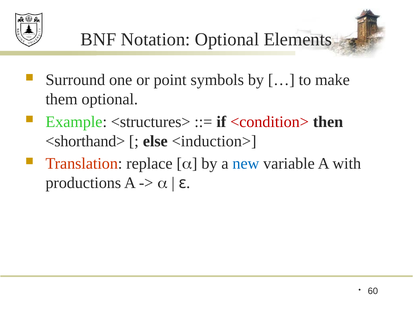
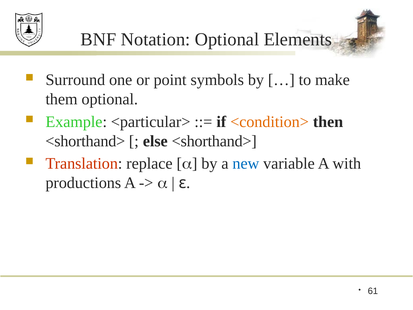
<structures>: <structures> -> <particular> (151, 122)
<condition> colour: red -> orange (270, 122)
else <induction>: <induction> -> <shorthand> (214, 141)
60: 60 -> 61 (373, 291)
